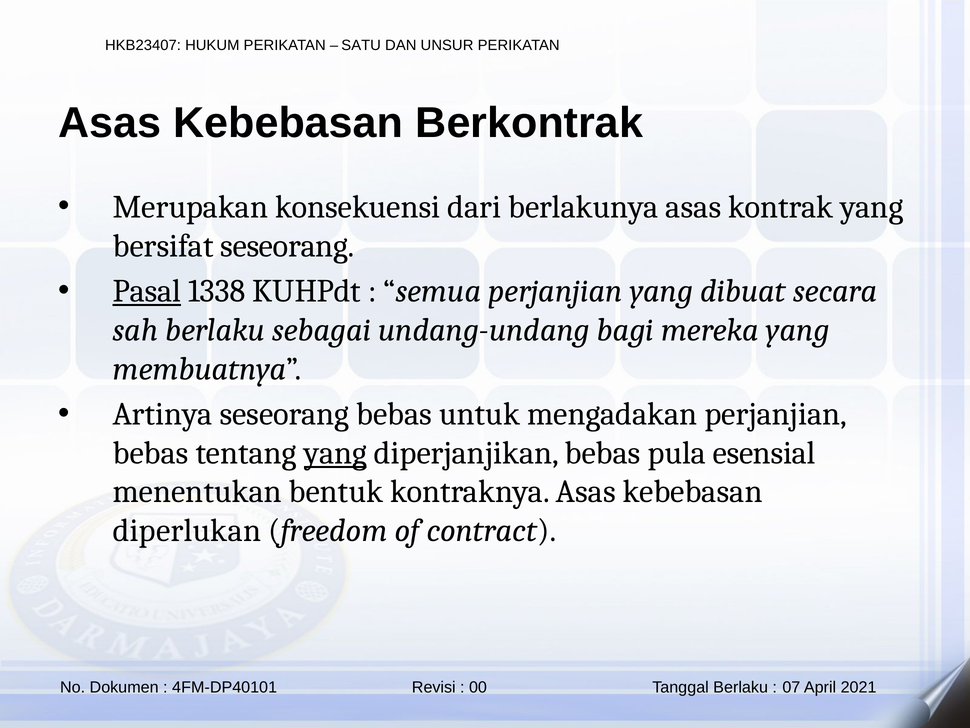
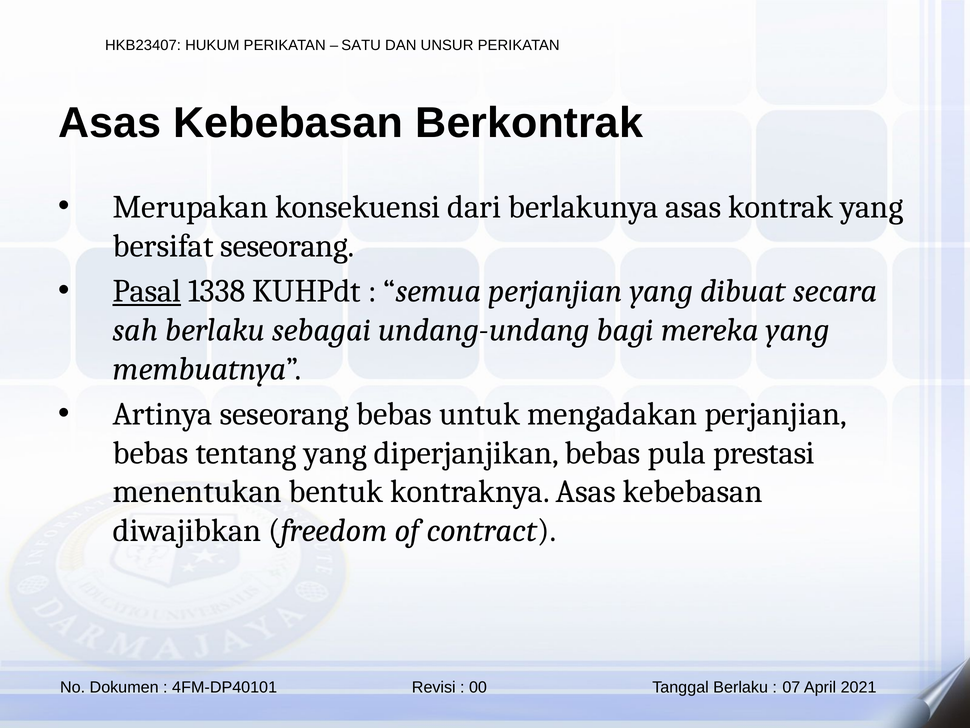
yang underline: present -> none (335, 453)
esensial: esensial -> prestasi (764, 453)
diperlukan: diperlukan -> diwajibkan (187, 530)
